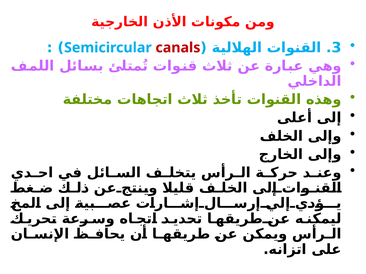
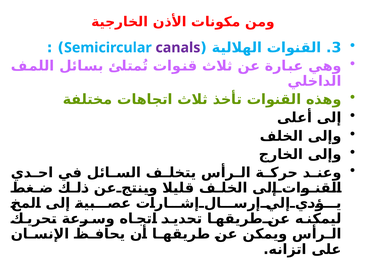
canals colour: red -> purple (178, 48)
